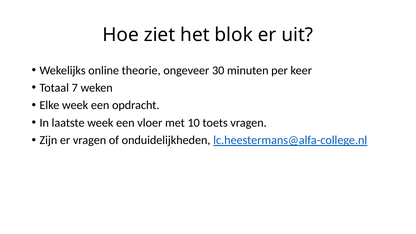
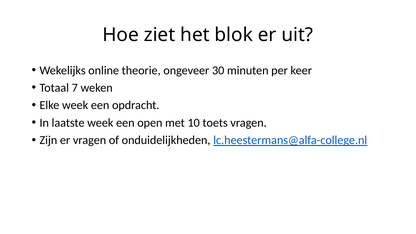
vloer: vloer -> open (150, 123)
